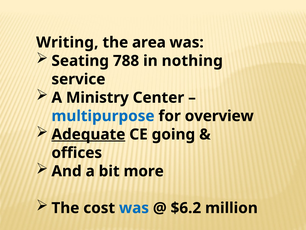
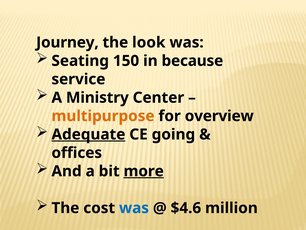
Writing: Writing -> Journey (67, 42)
area: area -> look (149, 42)
788: 788 -> 150 (126, 61)
nothing: nothing -> because (192, 61)
multipurpose colour: blue -> orange (103, 116)
more underline: none -> present (144, 171)
$6.2: $6.2 -> $4.6 (186, 208)
